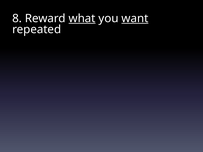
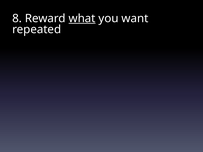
want underline: present -> none (135, 18)
